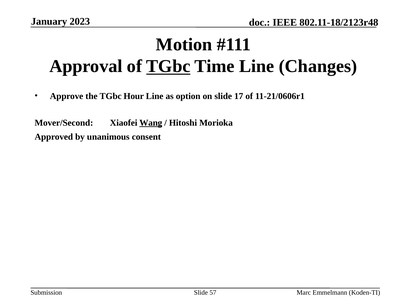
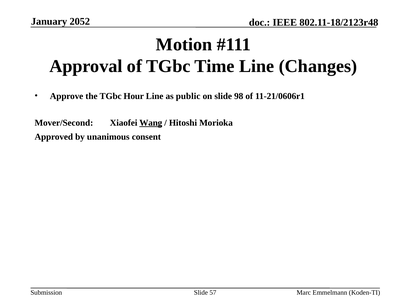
2023: 2023 -> 2052 (80, 22)
TGbc underline: present -> none (168, 66)
option: option -> public (188, 96)
17: 17 -> 98 (239, 96)
